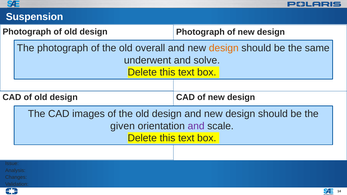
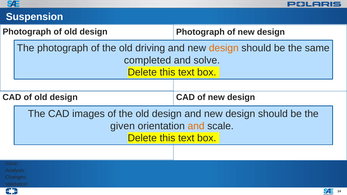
overall: overall -> driving (150, 48)
underwent: underwent -> completed (148, 60)
and colour: purple -> orange (196, 126)
